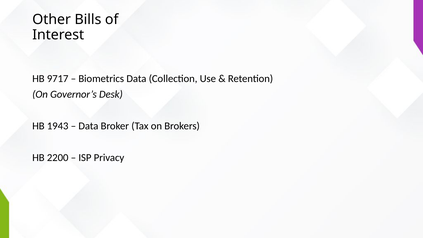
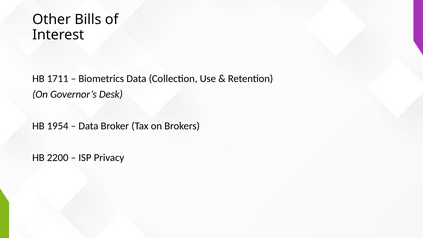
9717: 9717 -> 1711 (58, 79)
1943: 1943 -> 1954 (58, 126)
